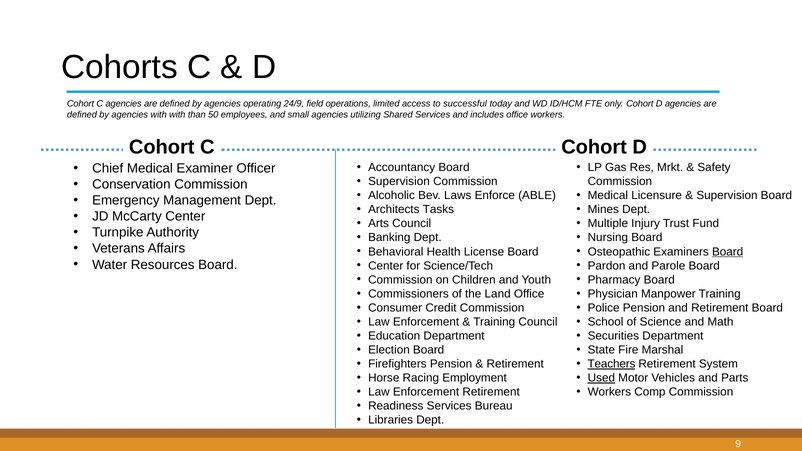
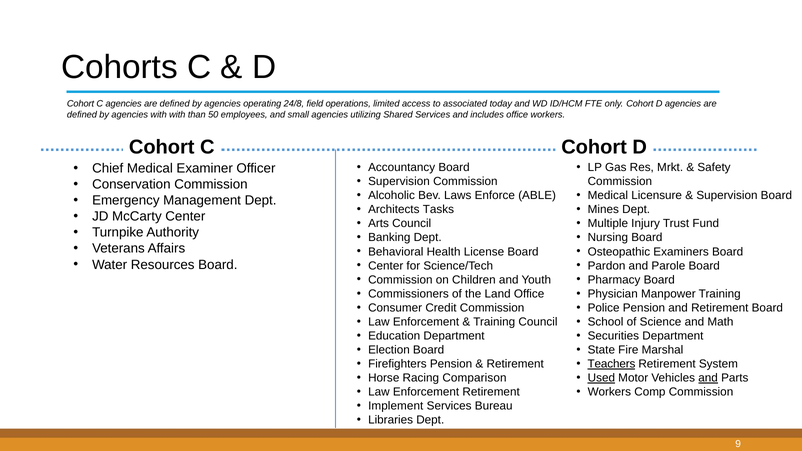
24/9: 24/9 -> 24/8 (294, 104)
successful: successful -> associated (465, 104)
Board underline: present -> none (728, 252)
Employment: Employment -> Comparison (474, 378)
and underline: none -> present (708, 378)
Readiness: Readiness -> Implement (396, 406)
